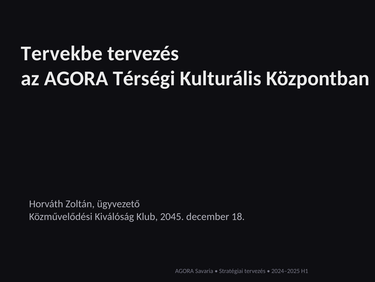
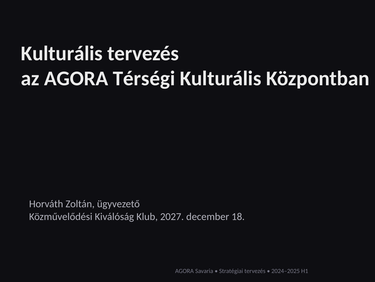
Tervekbe: Tervekbe -> Kulturális (62, 53)
2045: 2045 -> 2027 (172, 216)
